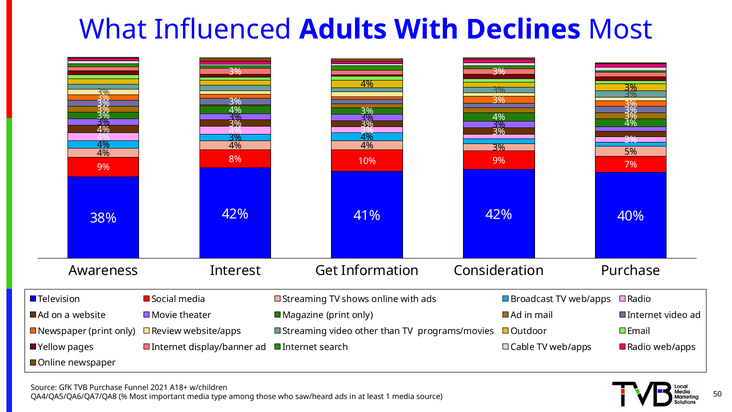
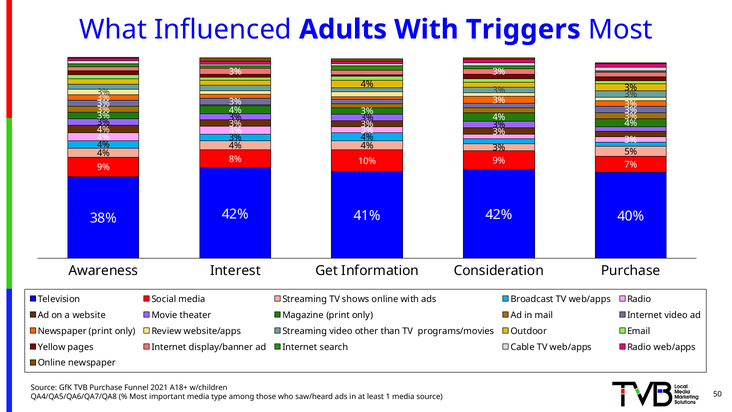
Declines: Declines -> Triggers (523, 29)
